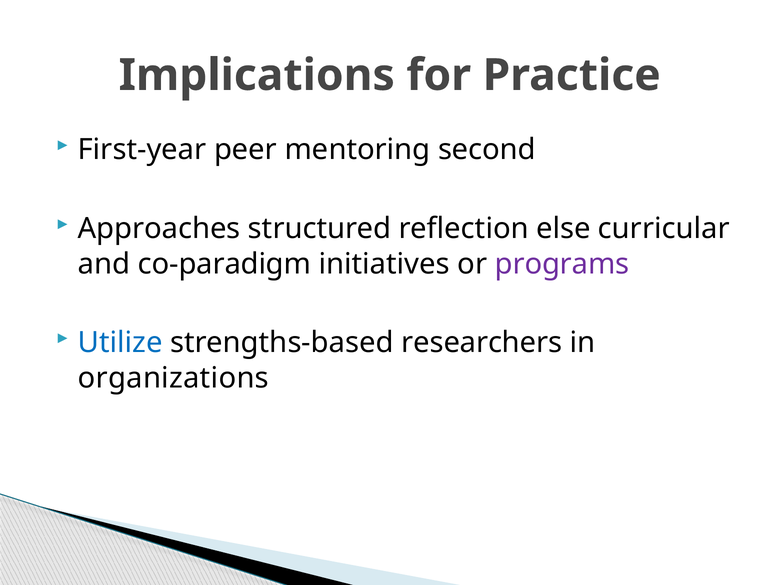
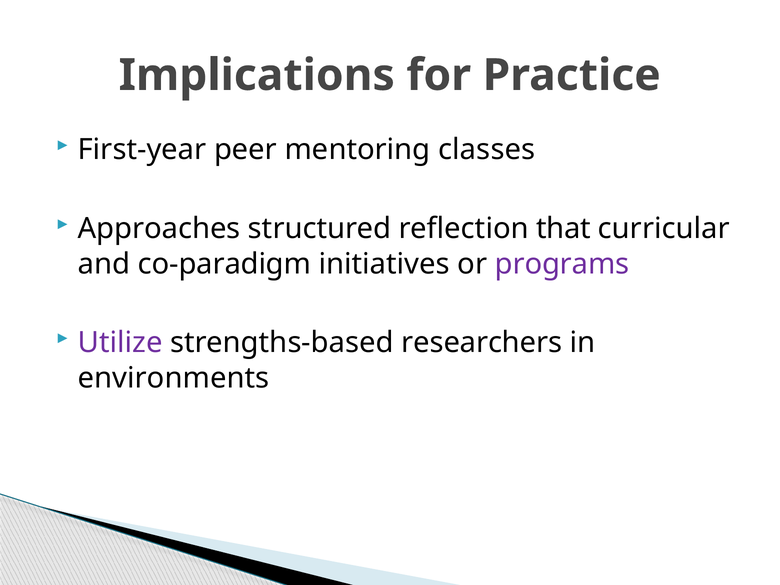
second: second -> classes (487, 150)
else: else -> that (564, 229)
Utilize colour: blue -> purple (120, 343)
organizations: organizations -> environments (174, 378)
